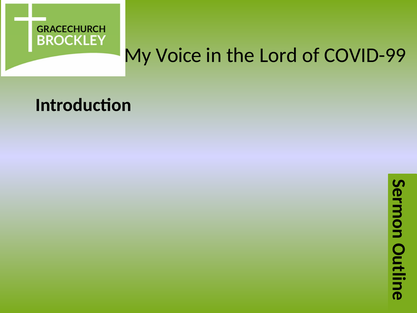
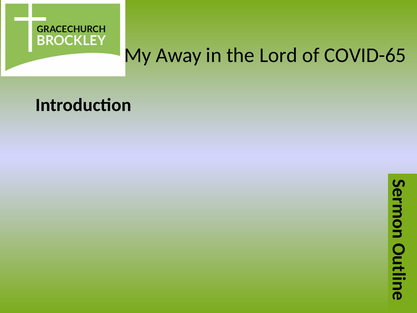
Voice: Voice -> Away (179, 55)
COVID-99: COVID-99 -> COVID-65 (365, 55)
